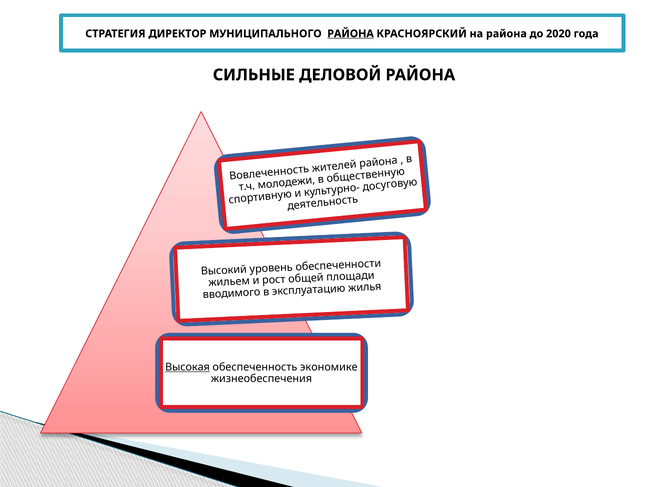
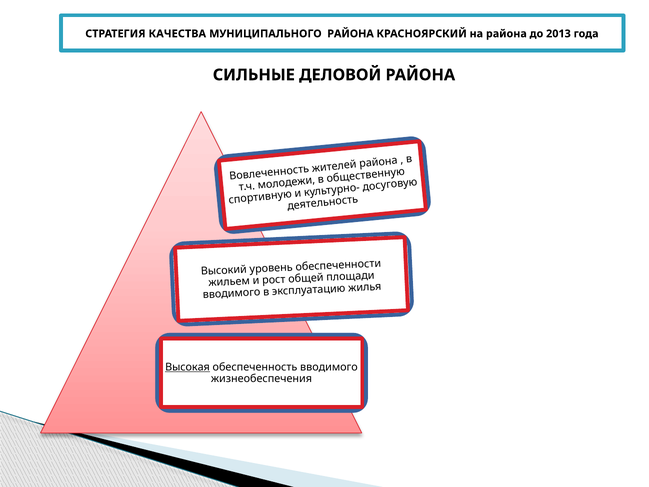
ДИРЕКТОР: ДИРЕКТОР -> КАЧЕСТВА (177, 34)
РАЙОНА underline: present -> none (351, 34)
2020: 2020 -> 2013 (558, 34)
обеспеченность экономике: экономике -> вводимого (329, 367)
